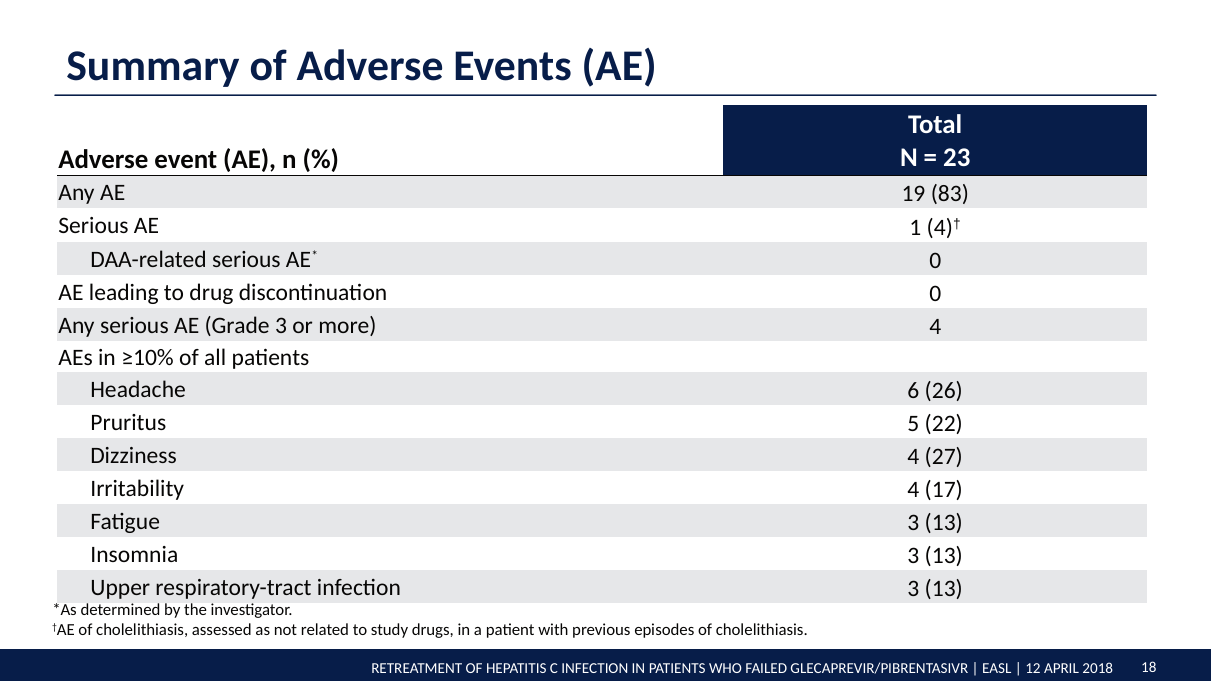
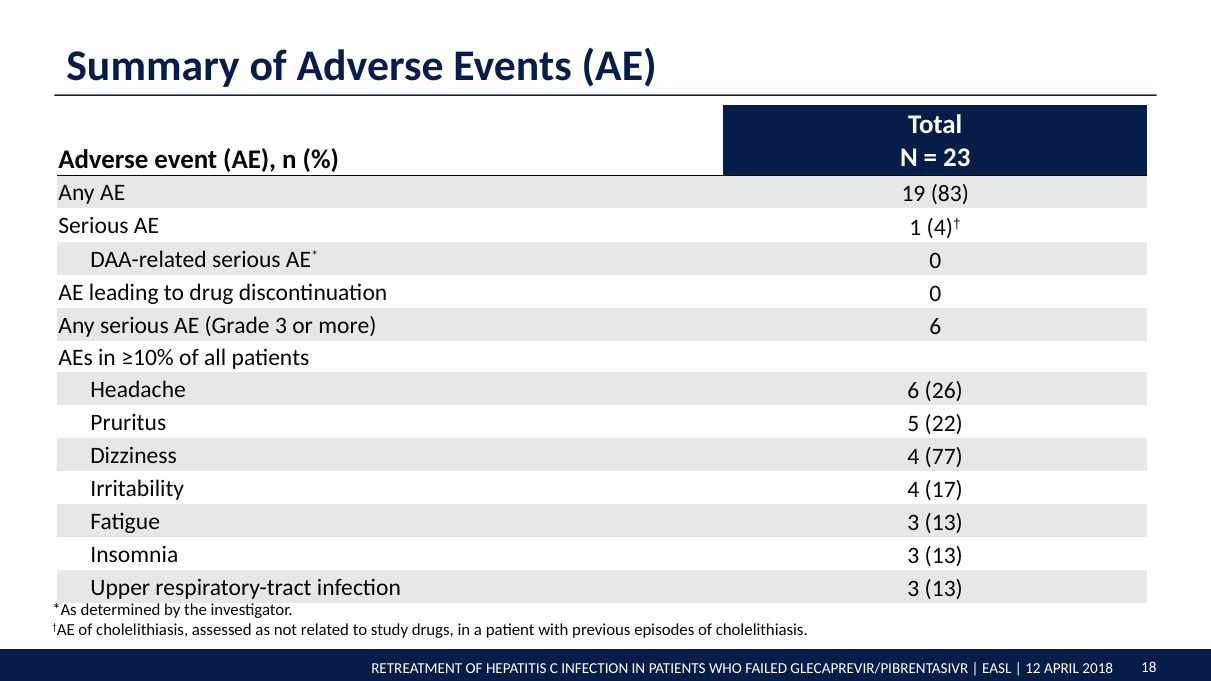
more 4: 4 -> 6 (935, 327)
27: 27 -> 77 (944, 457)
